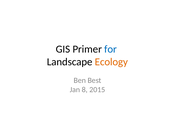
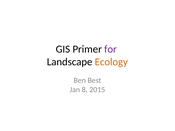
for colour: blue -> purple (111, 49)
